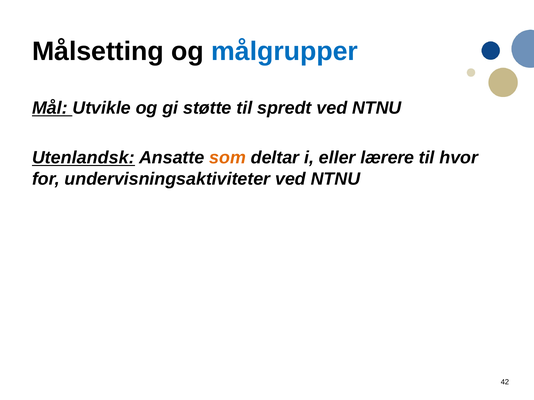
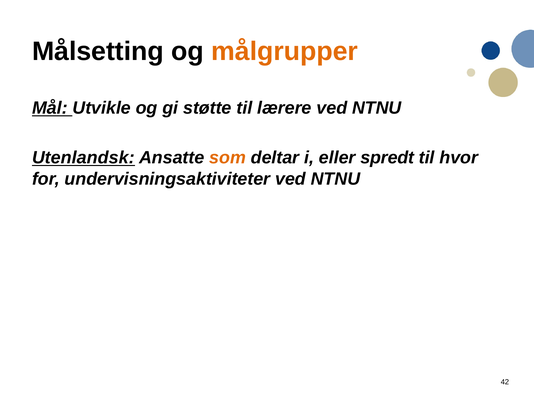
målgrupper colour: blue -> orange (285, 51)
spredt: spredt -> lærere (284, 108)
lærere: lærere -> spredt (387, 158)
